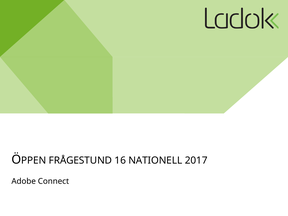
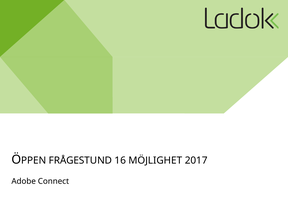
NATIONELL: NATIONELL -> MÖJLIGHET (155, 161)
